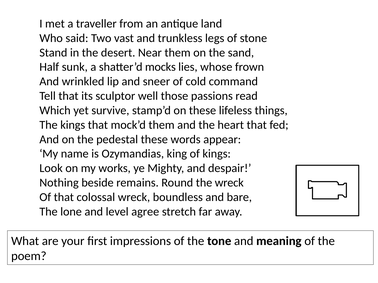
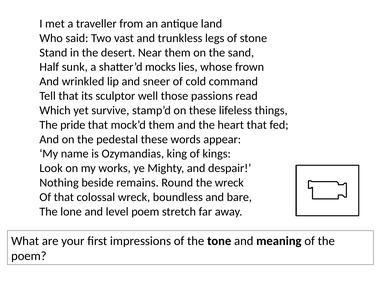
The kings: kings -> pride (73, 125)
level agree: agree -> poem (145, 212)
